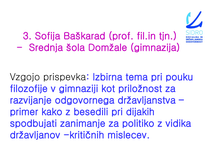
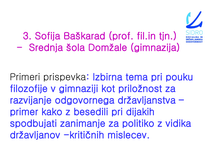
Vzgojo: Vzgojo -> Primeri (25, 77)
